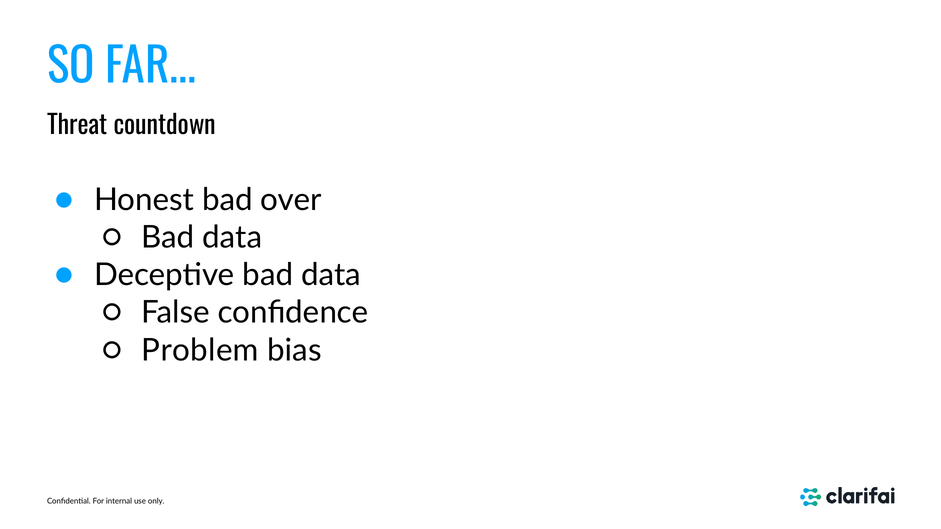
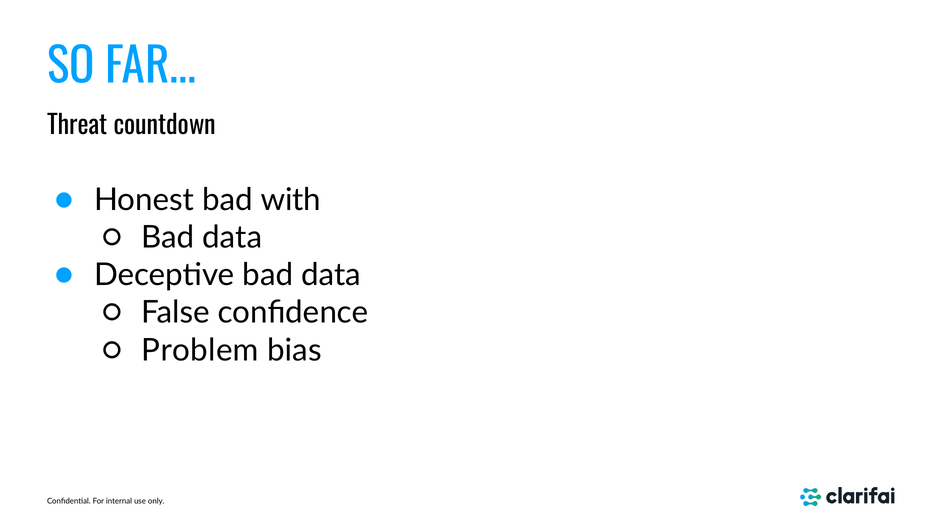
over: over -> with (291, 200)
